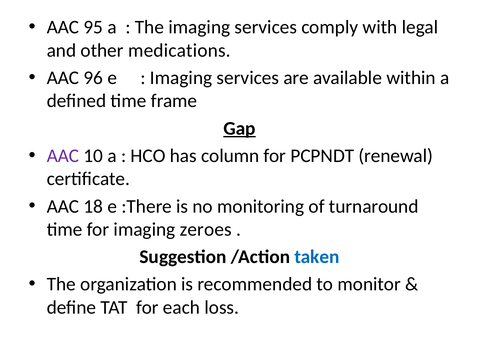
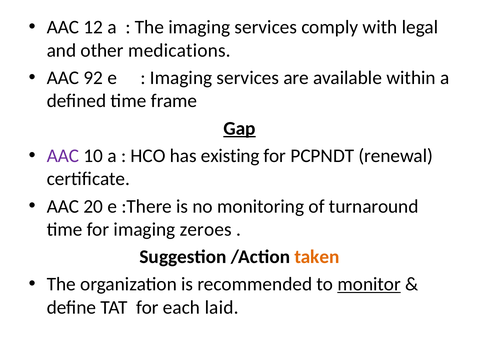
95: 95 -> 12 (93, 27)
96: 96 -> 92 (93, 78)
column: column -> existing (230, 156)
18: 18 -> 20 (93, 206)
taken colour: blue -> orange (317, 257)
monitor underline: none -> present (369, 284)
loss: loss -> laid (222, 308)
